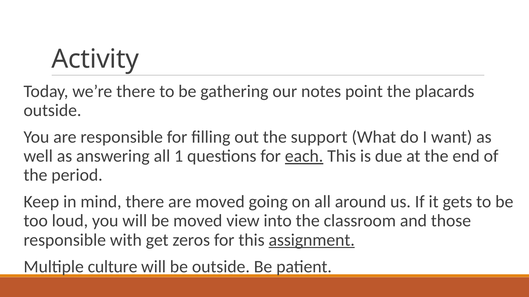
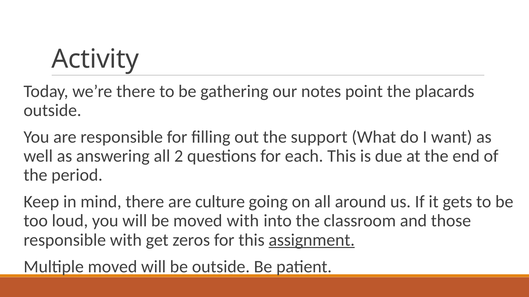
1: 1 -> 2 (179, 156)
each underline: present -> none (304, 156)
are moved: moved -> culture (220, 202)
moved view: view -> with (243, 221)
Multiple culture: culture -> moved (112, 267)
